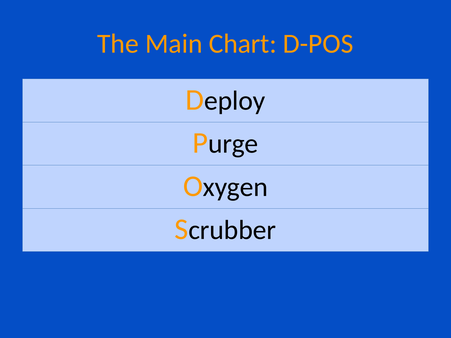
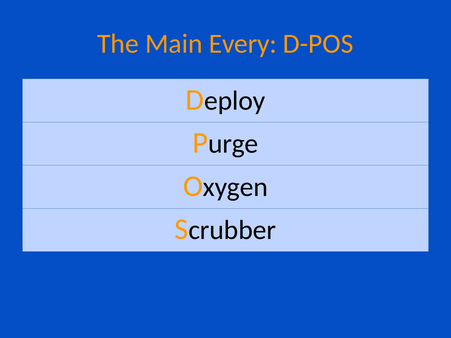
Chart: Chart -> Every (243, 44)
